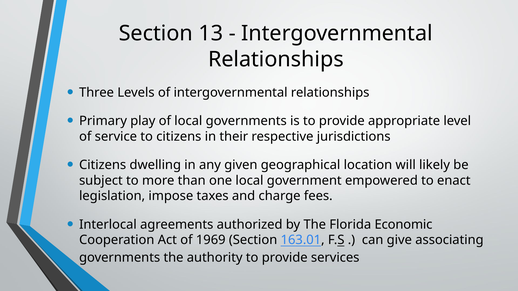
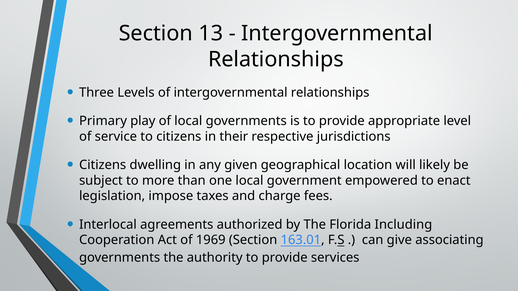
Economic: Economic -> Including (403, 225)
